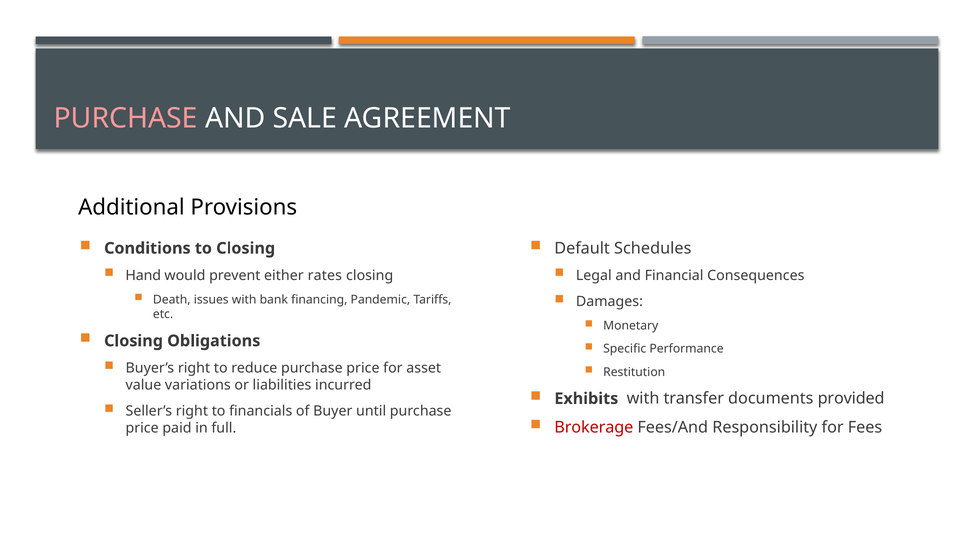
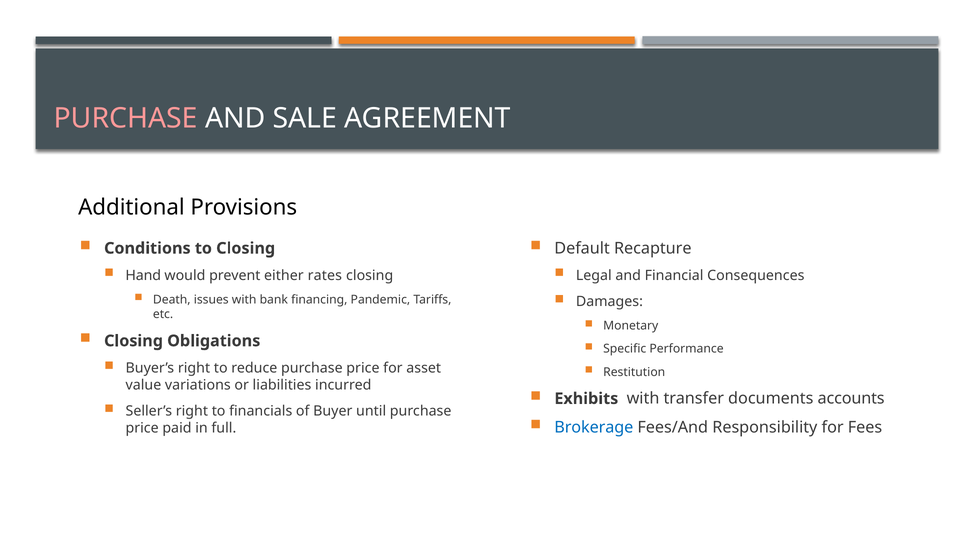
Schedules: Schedules -> Recapture (653, 248)
provided: provided -> accounts (851, 399)
Brokerage colour: red -> blue (594, 427)
